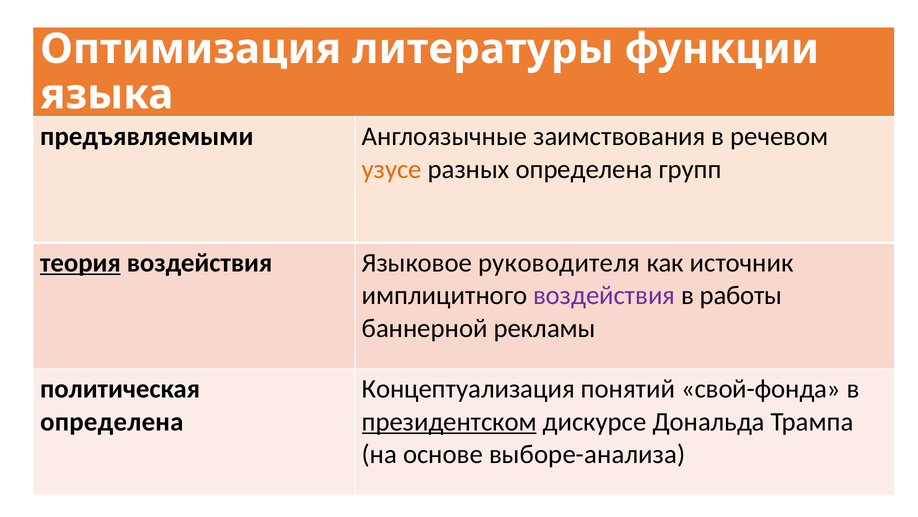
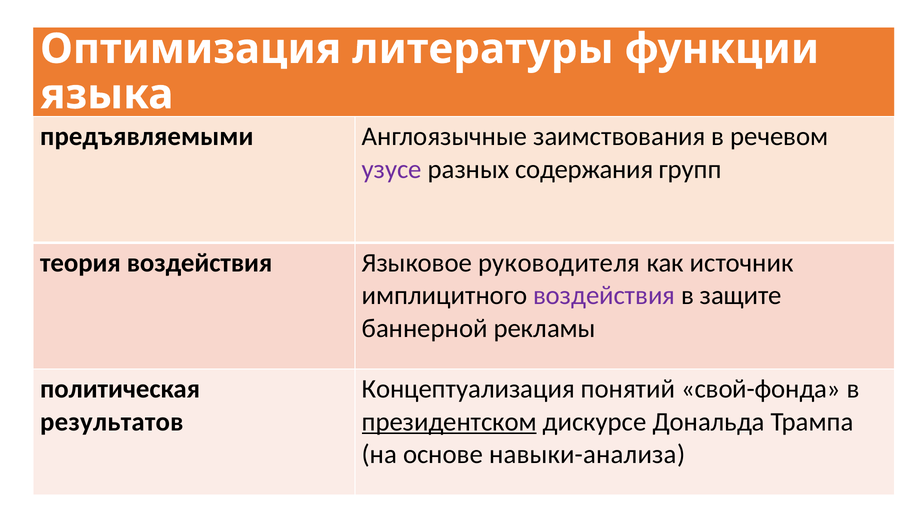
узусе colour: orange -> purple (392, 169)
разных определена: определена -> содержания (584, 169)
теория underline: present -> none (80, 262)
работы: работы -> защите (741, 295)
определена: определена -> результатов (112, 421)
выборе-анализа: выборе-анализа -> навыки-анализа (587, 454)
